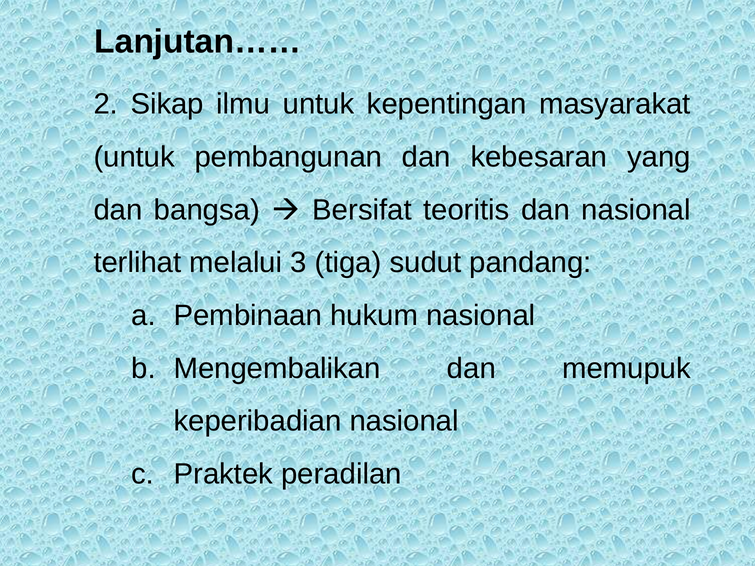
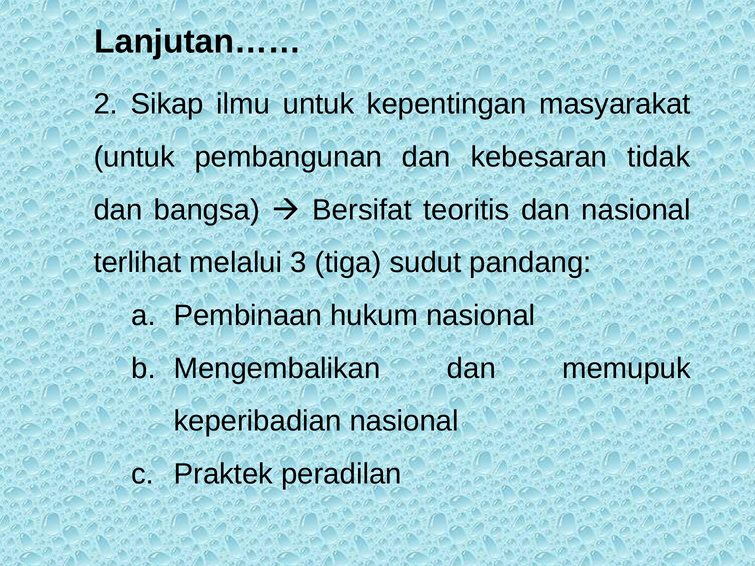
yang: yang -> tidak (659, 157)
